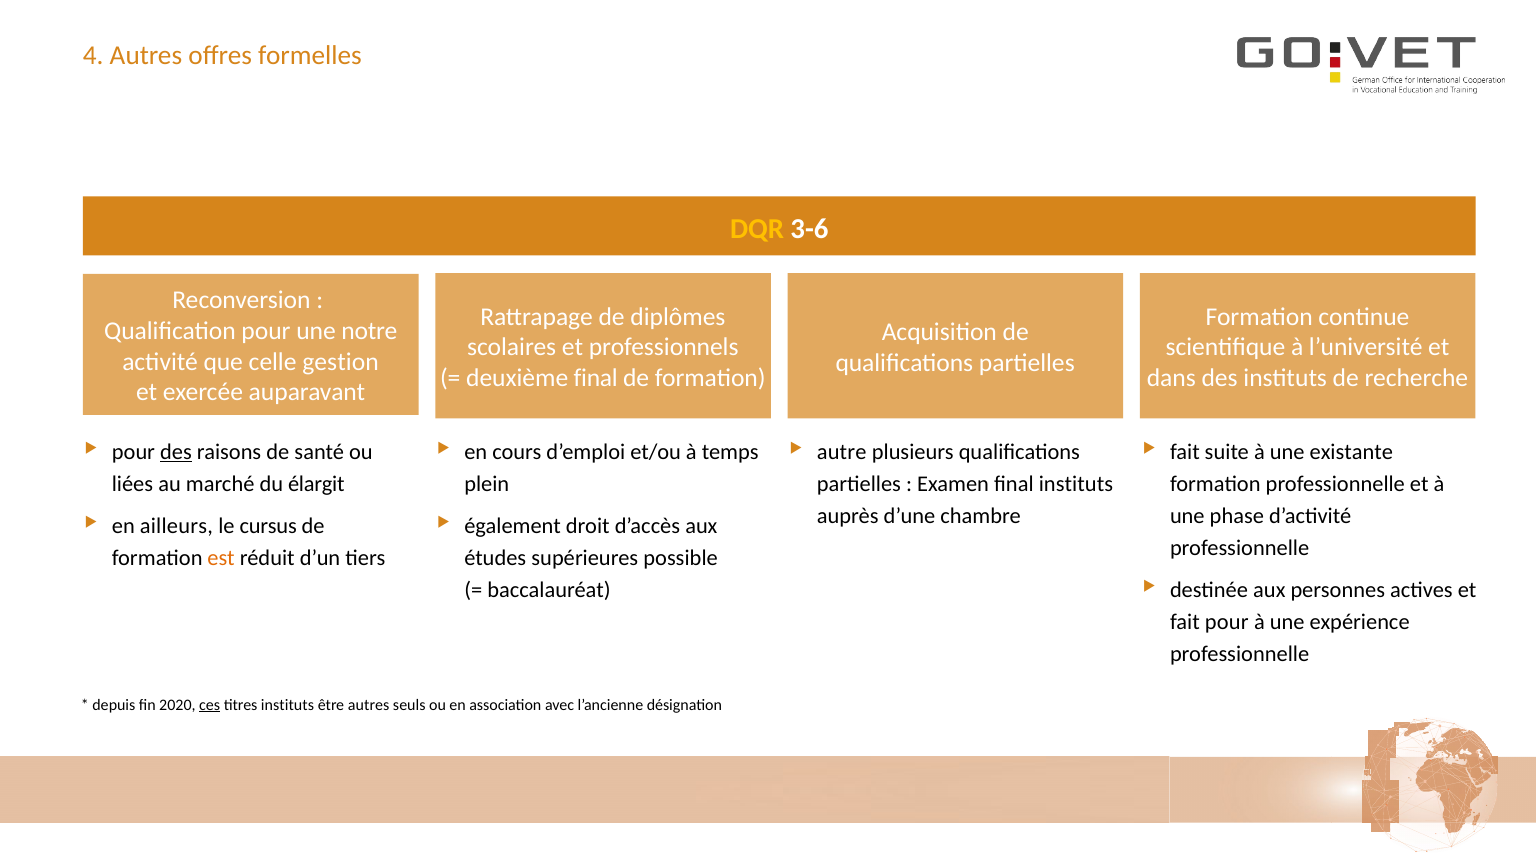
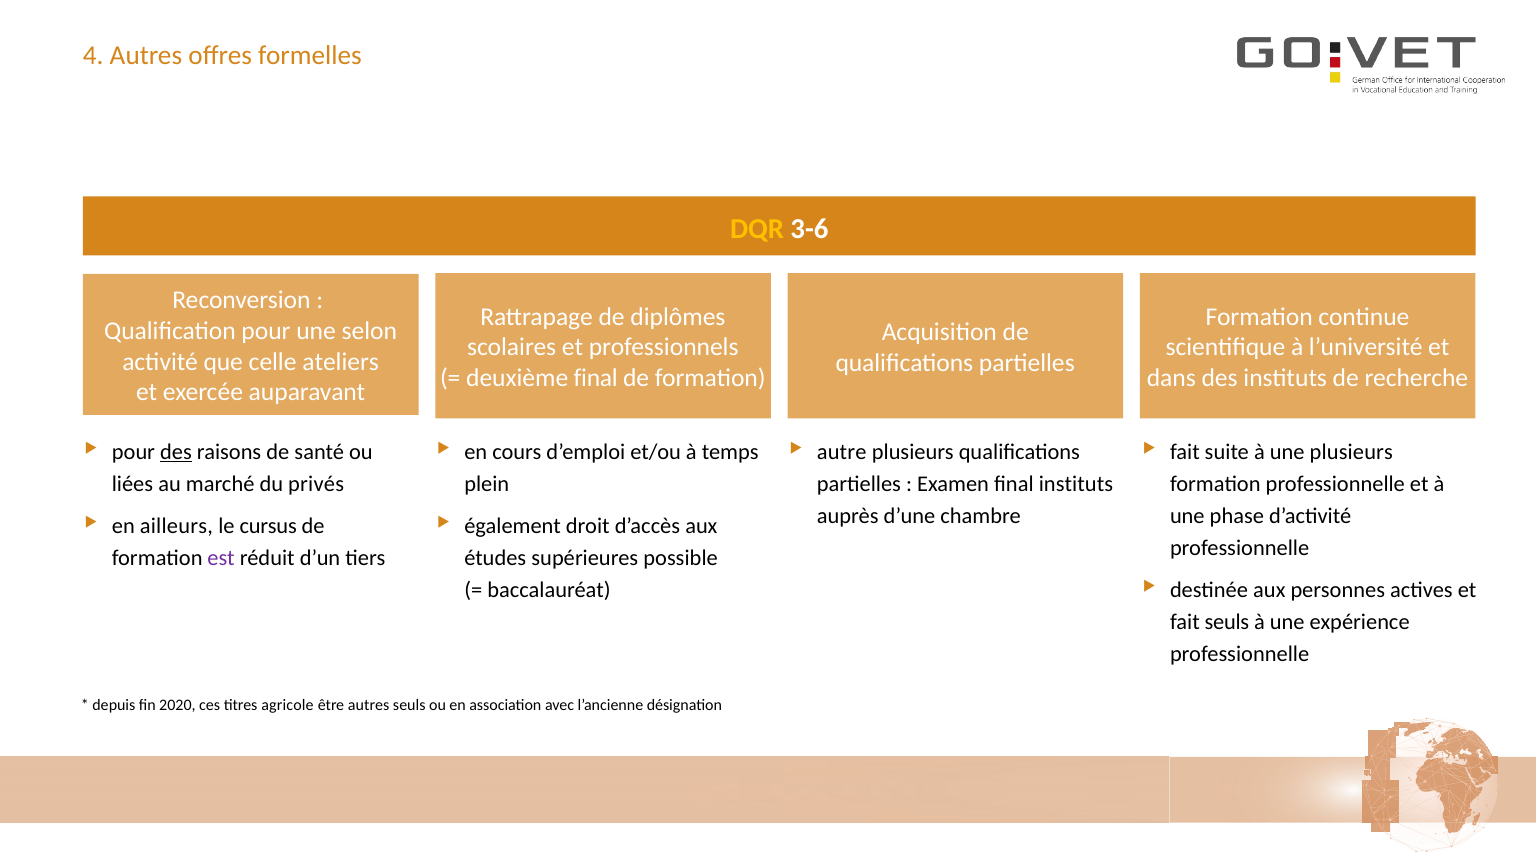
notre: notre -> selon (369, 331)
gestion: gestion -> ateliers (341, 362)
une existante: existante -> plusieurs (1351, 452)
élargit: élargit -> privés (316, 484)
est colour: orange -> purple (221, 558)
fait pour: pour -> seuls (1227, 622)
ces underline: present -> none (210, 705)
titres instituts: instituts -> agricole (287, 705)
